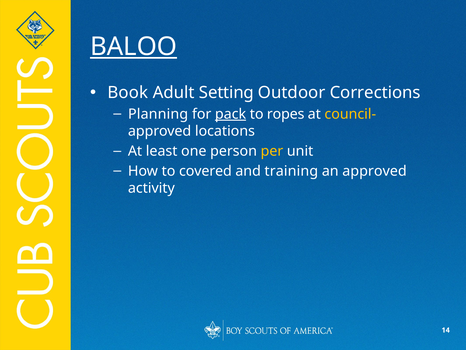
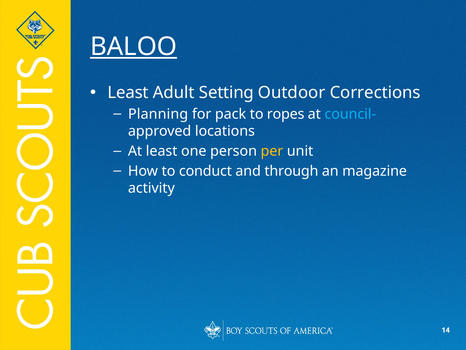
Book: Book -> Least (128, 93)
pack underline: present -> none (231, 114)
council- colour: yellow -> light blue (350, 114)
covered: covered -> conduct (205, 171)
training: training -> through (291, 171)
an approved: approved -> magazine (375, 171)
